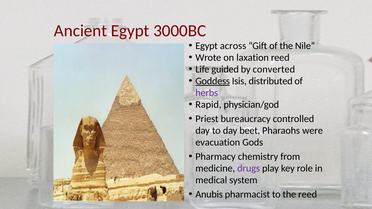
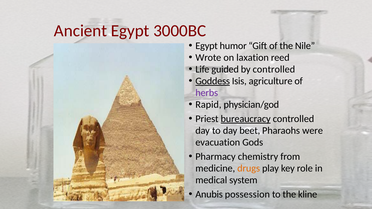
across: across -> humor (233, 46)
by converted: converted -> controlled (274, 69)
distributed: distributed -> agriculture (271, 81)
bureaucracy underline: none -> present (246, 119)
drugs colour: purple -> orange (249, 169)
pharmacist: pharmacist -> possession (247, 195)
the reed: reed -> kline (308, 195)
